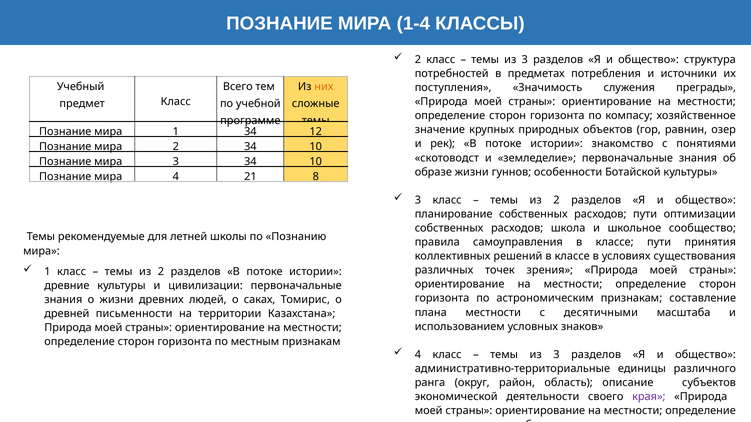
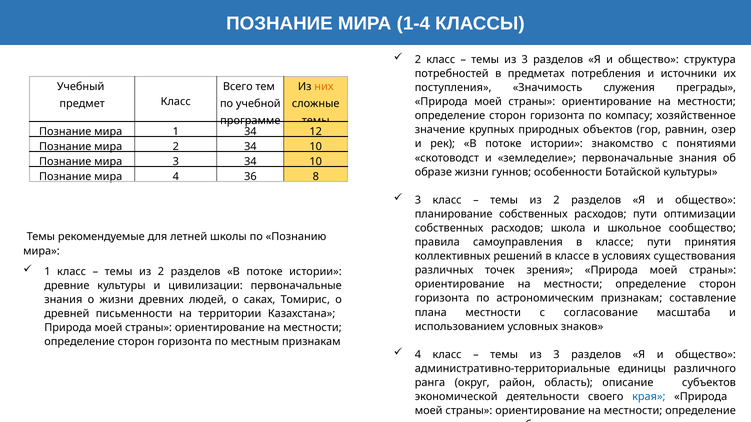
21: 21 -> 36 (250, 177)
десятичными: десятичными -> согласование (601, 313)
края colour: purple -> blue (649, 397)
